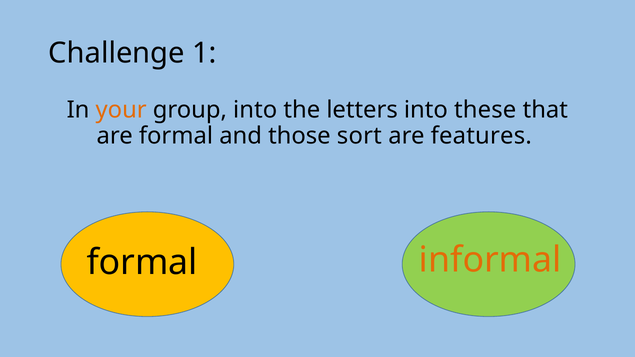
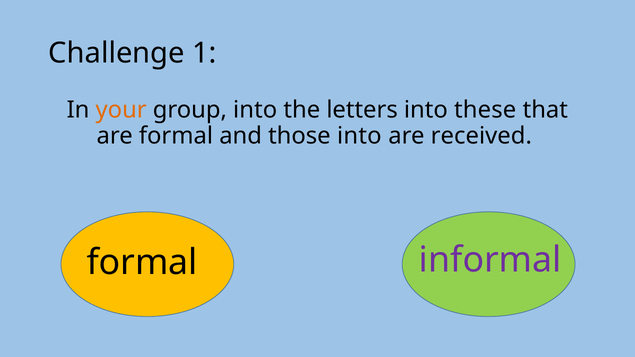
those sort: sort -> into (359, 136)
features: features -> received (481, 136)
informal colour: orange -> purple (490, 260)
